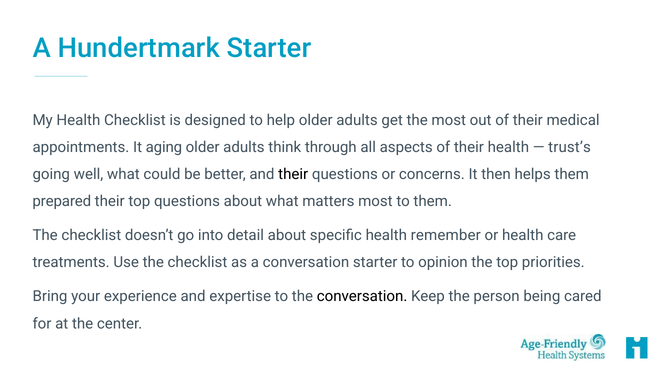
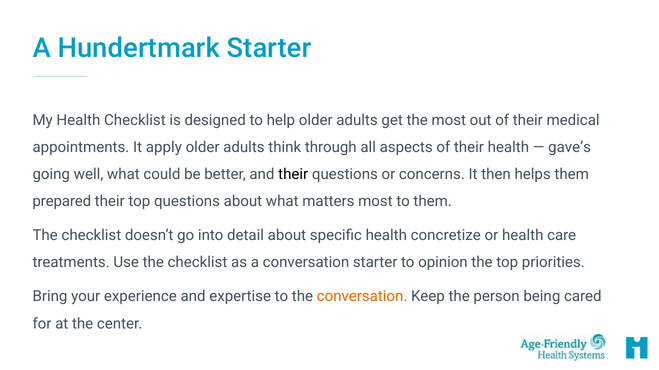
aging: aging -> apply (164, 147)
trust’s: trust’s -> gave’s (570, 147)
remember: remember -> concretize (446, 236)
conversation colour: black -> orange (362, 297)
